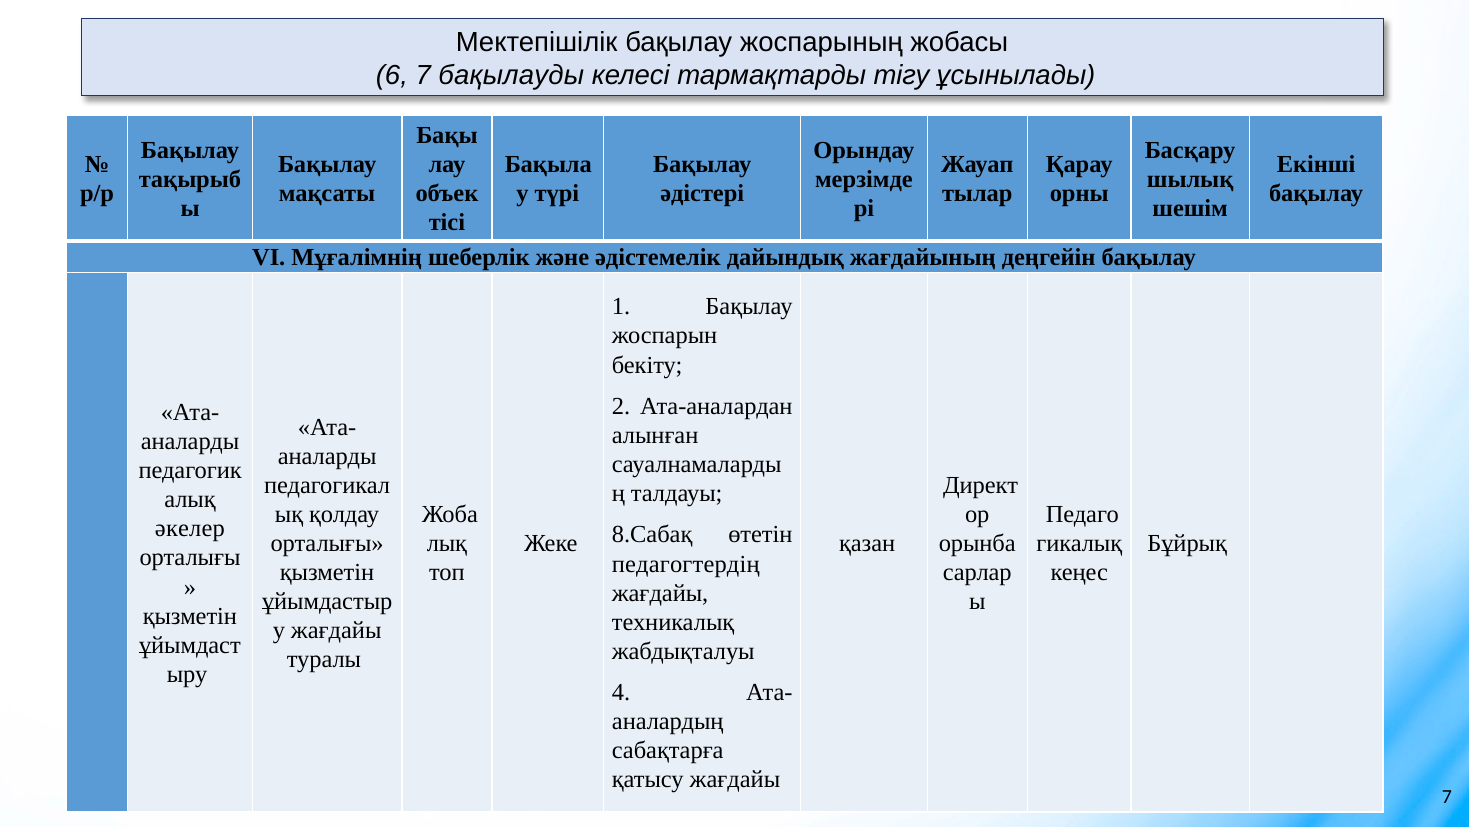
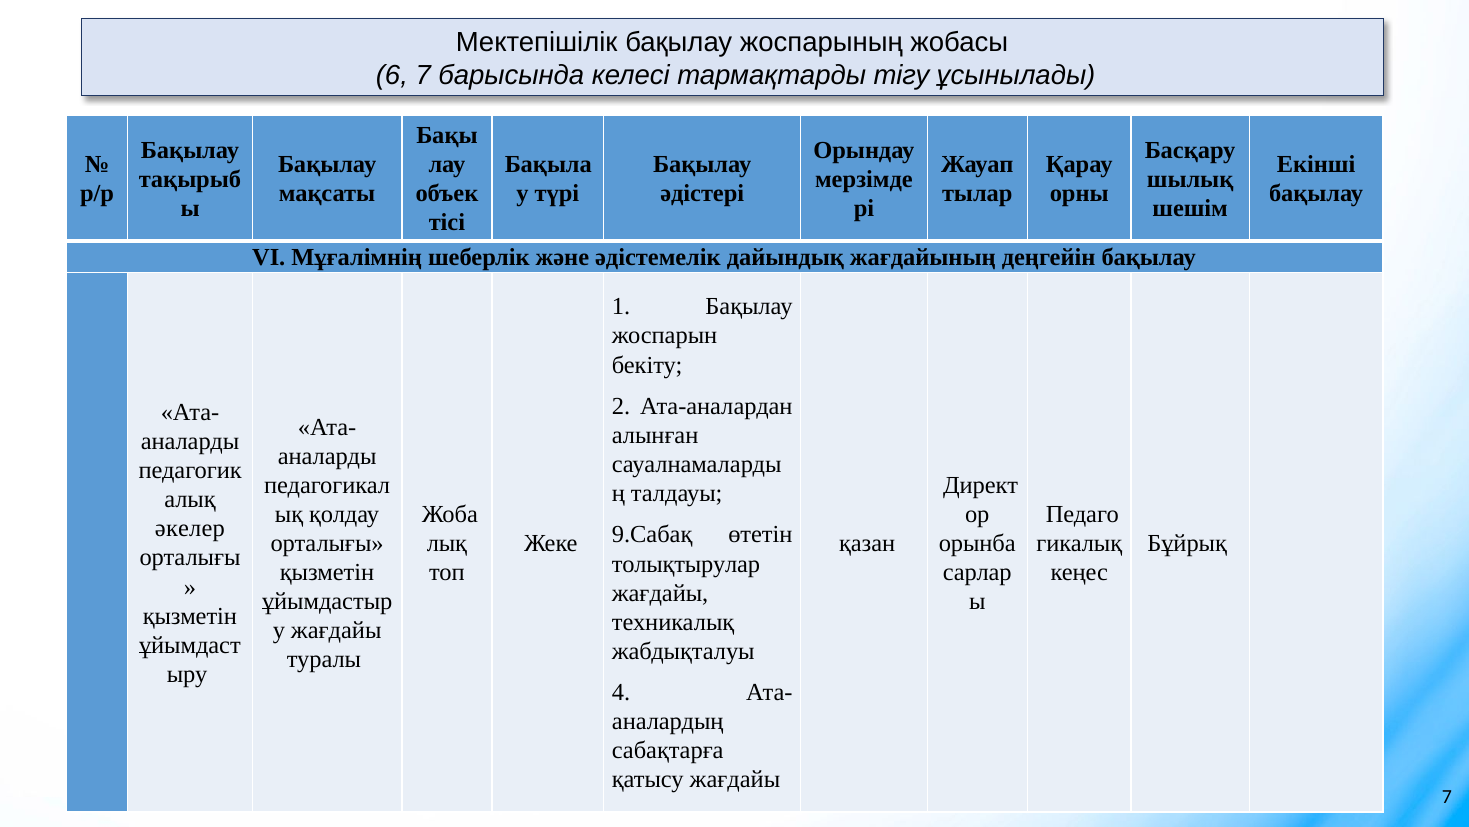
бақылауды: бақылауды -> барысында (511, 76)
8.Сабақ: 8.Сабақ -> 9.Сабақ (652, 534)
педагогтердің: педагогтердің -> толықтырулар (686, 564)
